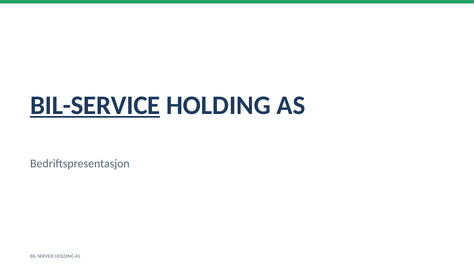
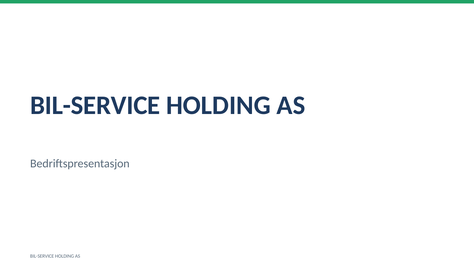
BIL-SERVICE underline: present -> none (95, 105)
